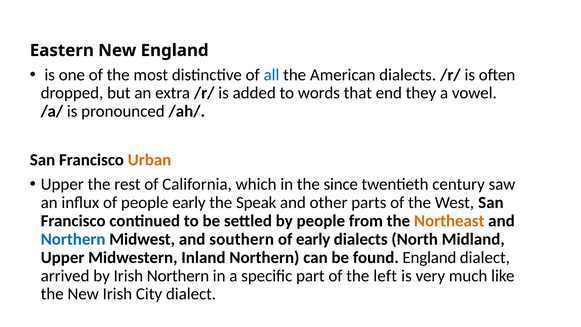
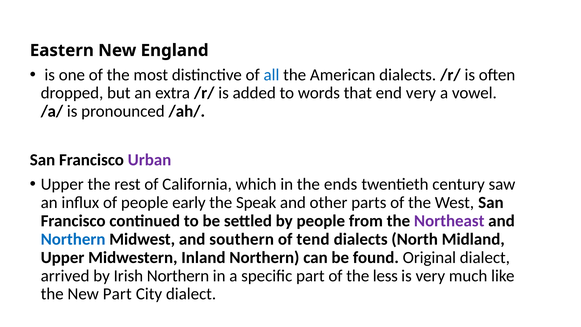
end they: they -> very (421, 93)
Urban colour: orange -> purple (150, 160)
since: since -> ends (341, 184)
Northeast colour: orange -> purple (449, 221)
of early: early -> tend (313, 239)
found England: England -> Original (429, 257)
left: left -> less (385, 276)
New Irish: Irish -> Part (117, 294)
